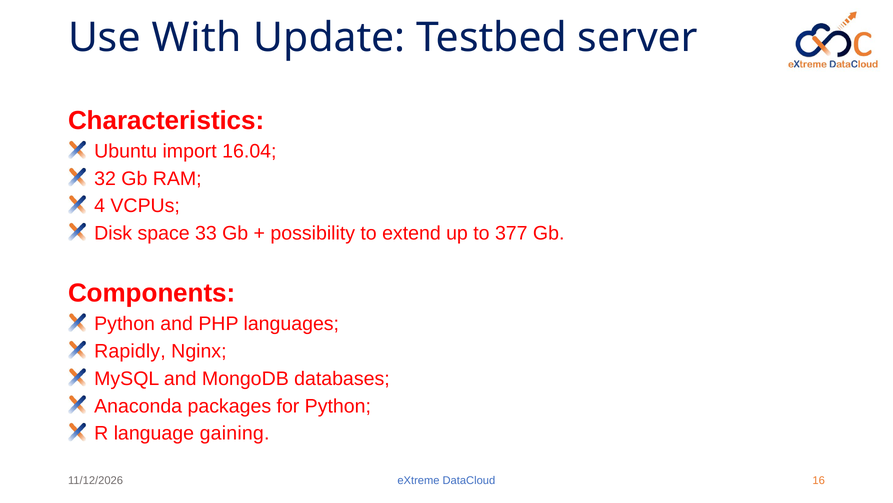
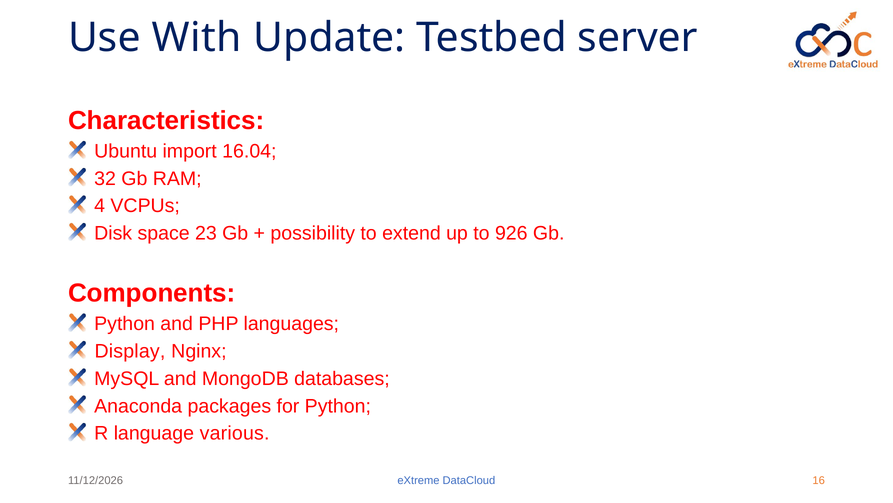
33: 33 -> 23 (206, 233)
377: 377 -> 926 (511, 233)
Rapidly: Rapidly -> Display (130, 351)
gaining: gaining -> various (235, 433)
